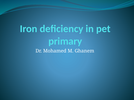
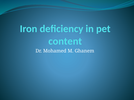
primary: primary -> content (65, 41)
